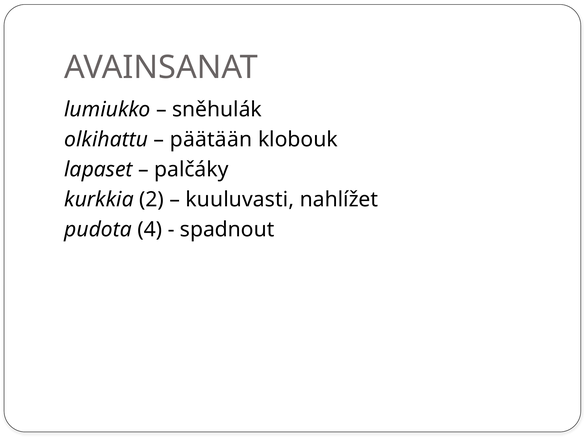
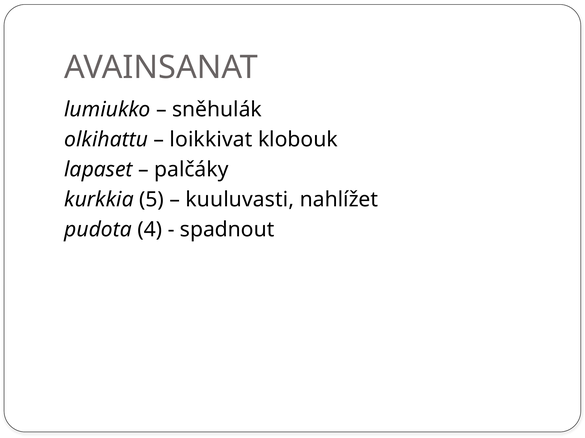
päätään: päätään -> loikkivat (211, 140)
2: 2 -> 5 (152, 200)
